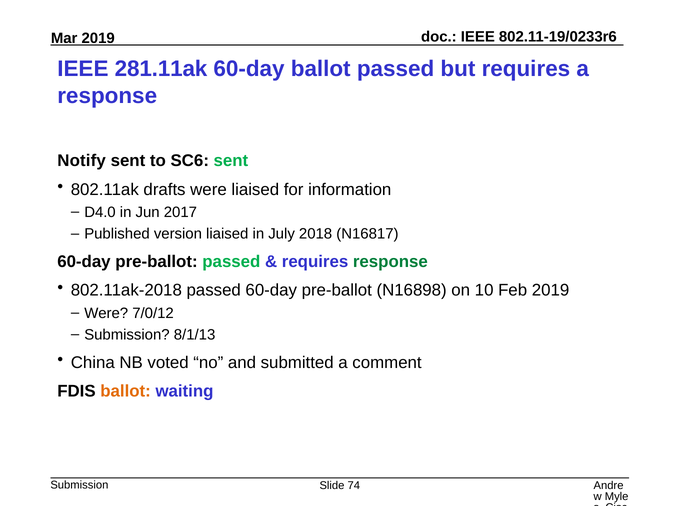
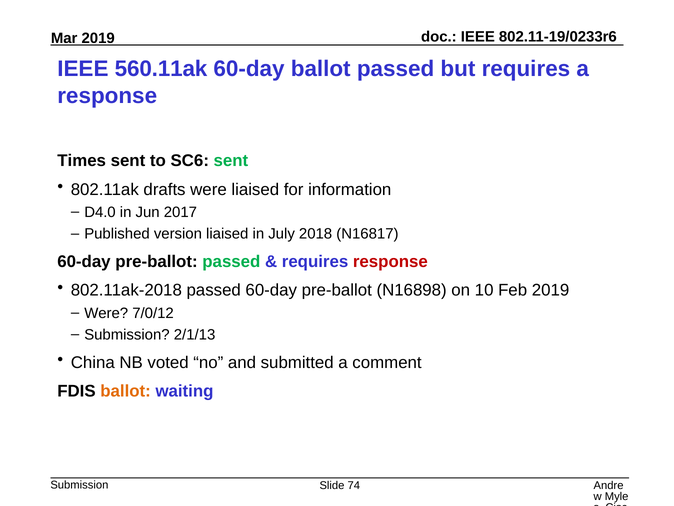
281.11ak: 281.11ak -> 560.11ak (161, 69)
Notify: Notify -> Times (82, 161)
response colour: green -> red (390, 261)
8/1/13: 8/1/13 -> 2/1/13 (195, 335)
